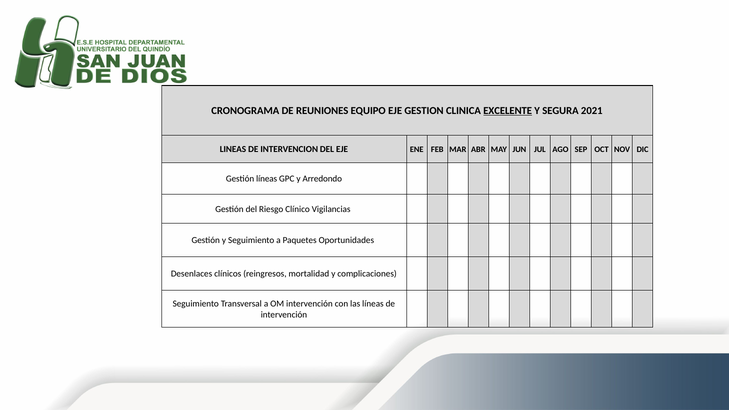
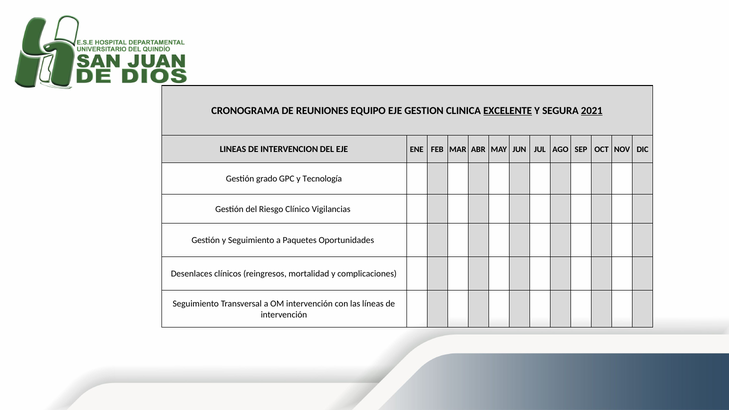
2021 underline: none -> present (592, 111)
Gestión líneas: líneas -> grado (267, 179)
Arredondo: Arredondo -> Tecnología (322, 179)
